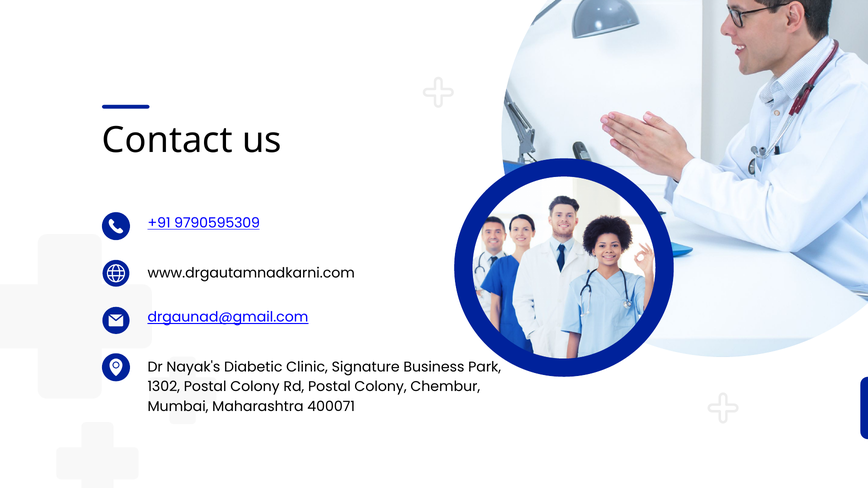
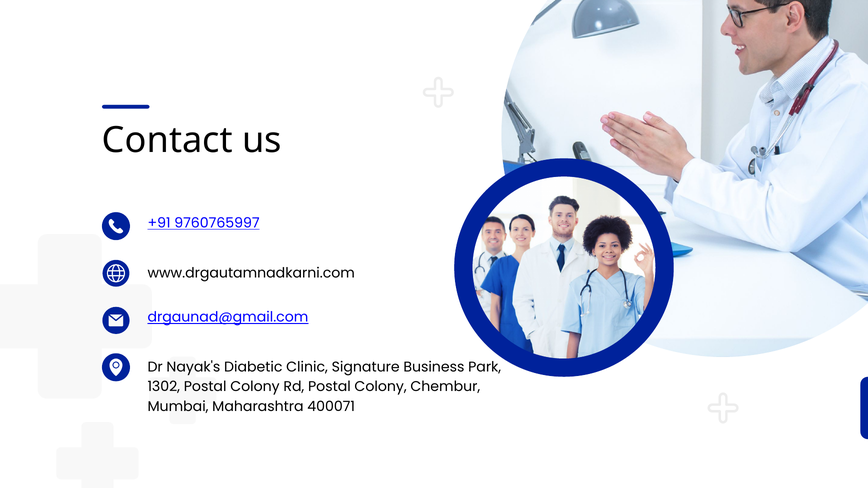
9790595309: 9790595309 -> 9760765997 (217, 223)
